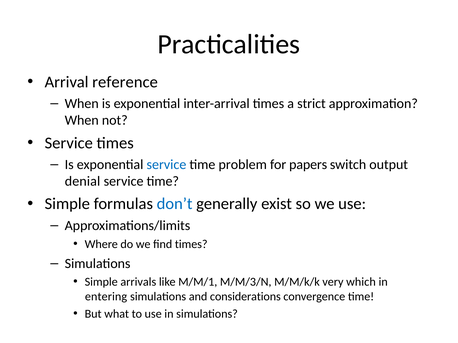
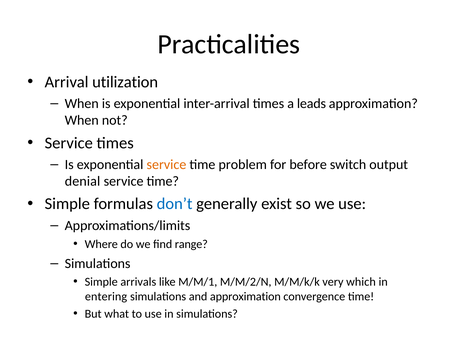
reference: reference -> utilization (125, 82)
strict: strict -> leads (311, 104)
service colour: blue -> orange (166, 165)
papers: papers -> before (308, 165)
find times: times -> range (191, 244)
M/M/3/N: M/M/3/N -> M/M/2/N (246, 282)
and considerations: considerations -> approximation (245, 297)
